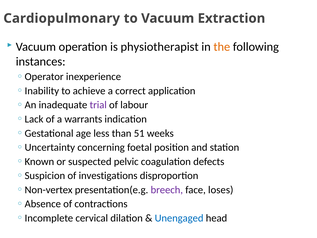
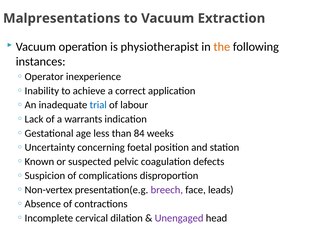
Cardiopulmonary: Cardiopulmonary -> Malpresentations (62, 18)
trial colour: purple -> blue (98, 105)
51: 51 -> 84 (139, 133)
investigations: investigations -> complications (108, 175)
loses: loses -> leads (221, 190)
Unengaged colour: blue -> purple (179, 218)
